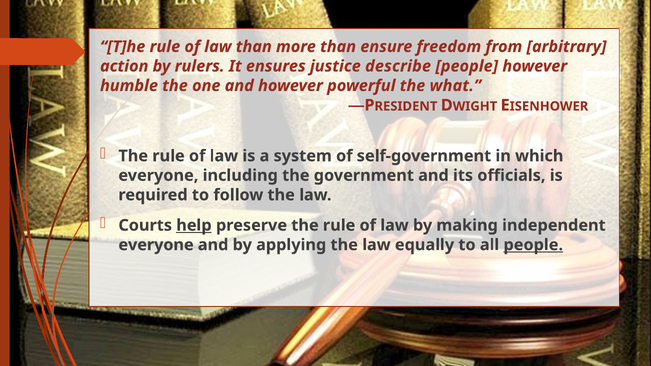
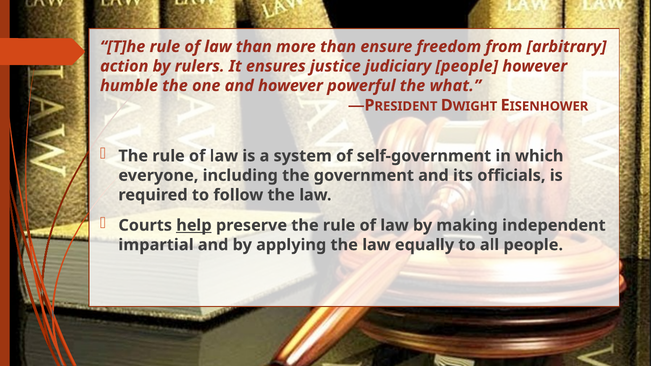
describe: describe -> judiciary (398, 66)
everyone: everyone -> impartial (156, 245)
people underline: present -> none (533, 245)
